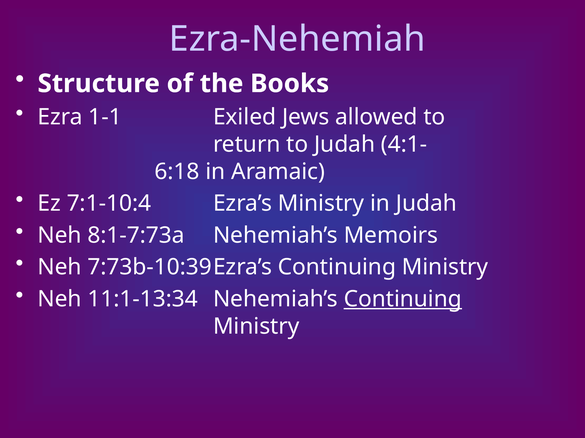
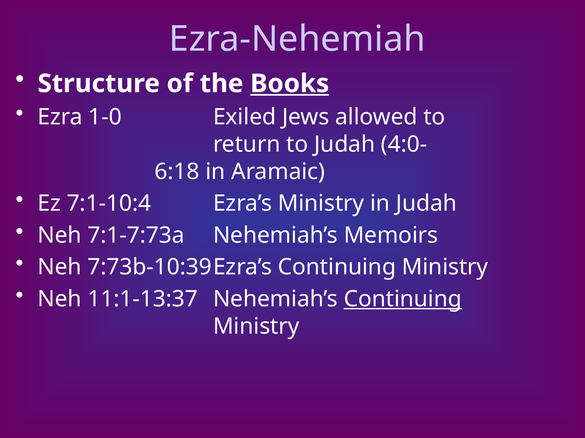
Books underline: none -> present (290, 84)
1-1: 1-1 -> 1-0 (105, 117)
4:1-: 4:1- -> 4:0- (404, 145)
8:1-7:73a: 8:1-7:73a -> 7:1-7:73a (136, 236)
11:1-13:34: 11:1-13:34 -> 11:1-13:37 (143, 299)
